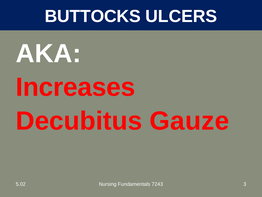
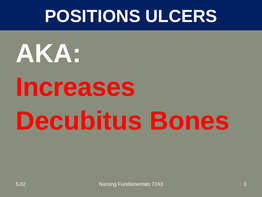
BUTTOCKS: BUTTOCKS -> POSITIONS (93, 16)
Gauze: Gauze -> Bones (190, 121)
